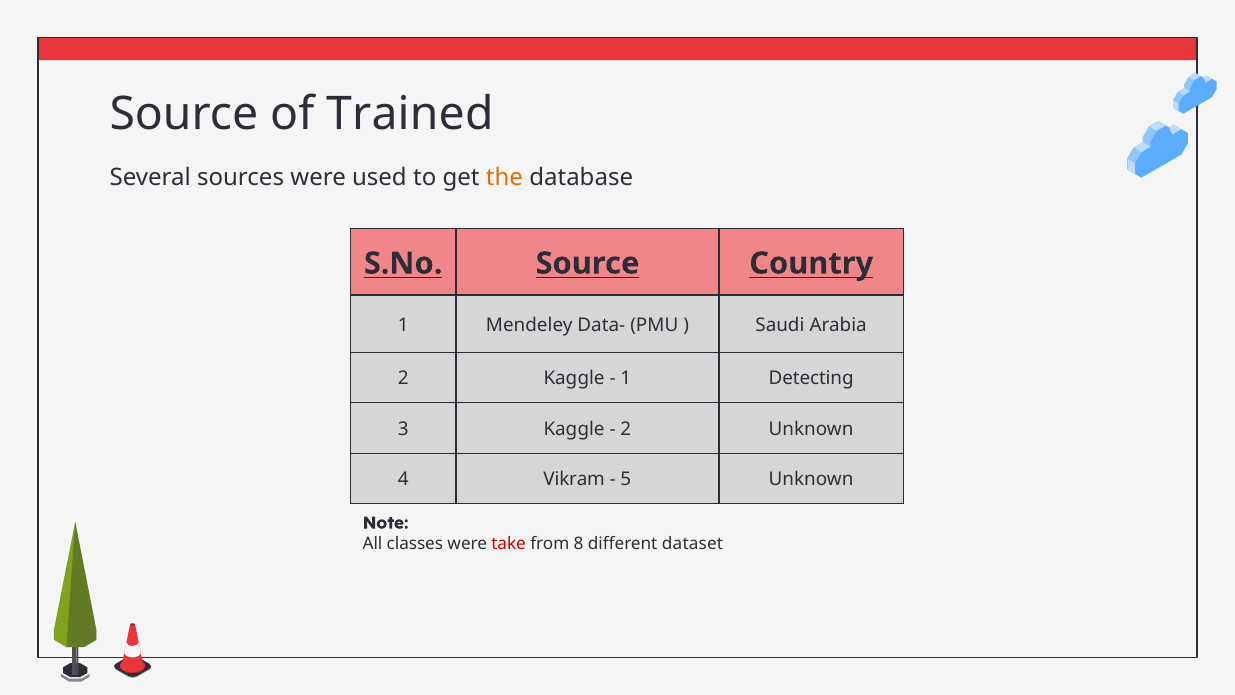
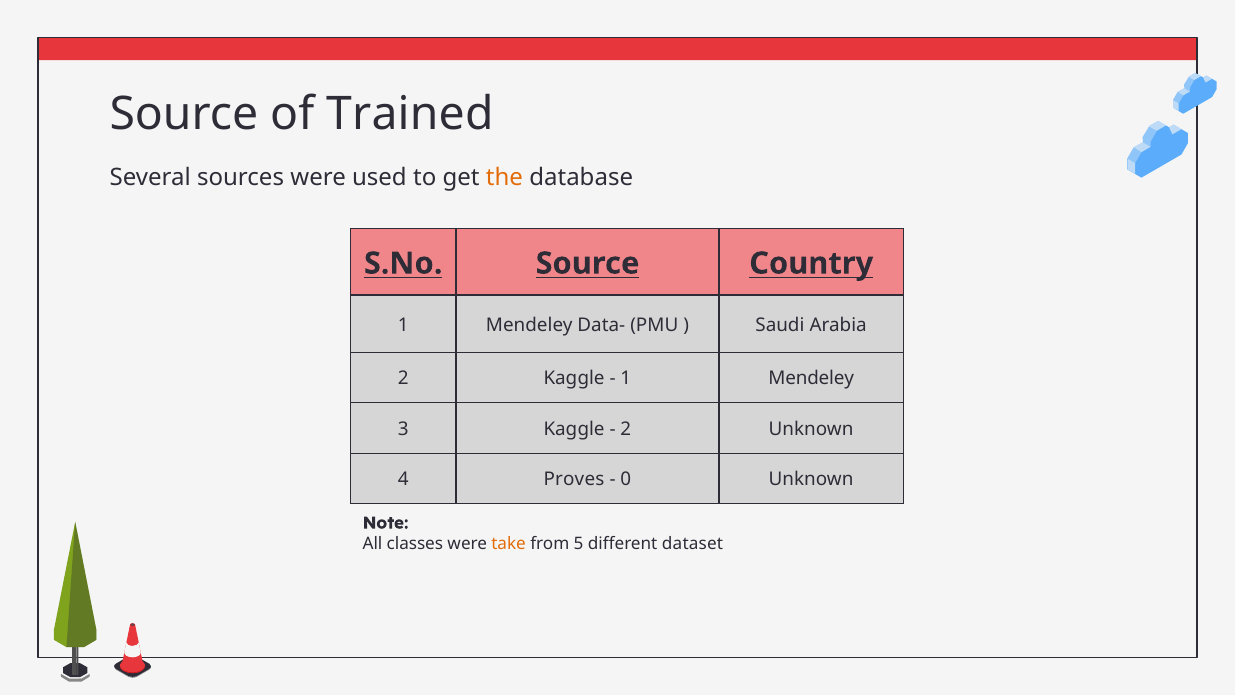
Detecting: Detecting -> Mendeley (811, 378)
Vikram: Vikram -> Proves (574, 479)
5: 5 -> 0 (626, 479)
take colour: red -> orange (509, 543)
8: 8 -> 5 (579, 543)
